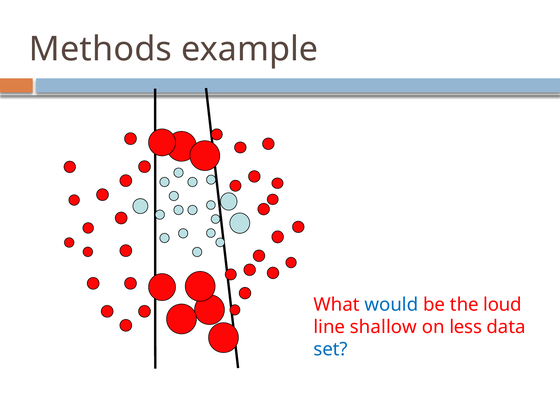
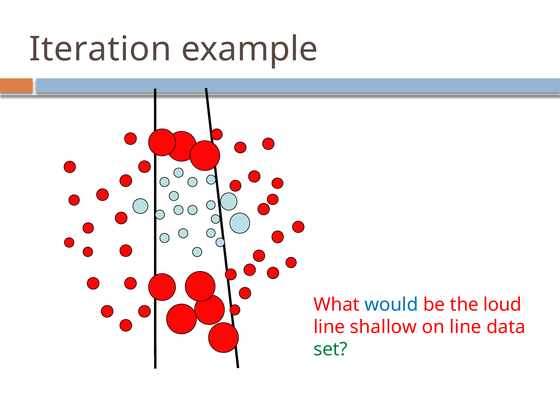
Methods: Methods -> Iteration (100, 49)
on less: less -> line (466, 327)
set colour: blue -> green (331, 349)
